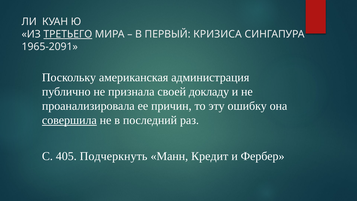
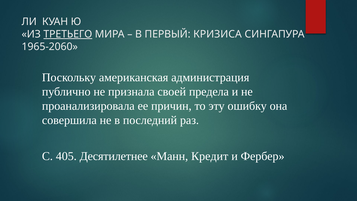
1965-2091: 1965-2091 -> 1965-2060 (50, 47)
докладу: докладу -> предела (209, 92)
совершила underline: present -> none (69, 120)
Подчеркнуть: Подчеркнуть -> Десятилетнее (114, 156)
